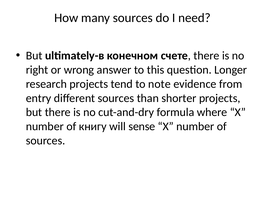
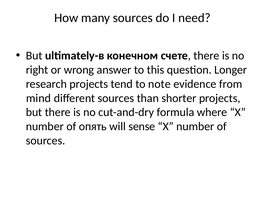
entry: entry -> mind (38, 98)
книгу: книгу -> опять (93, 126)
